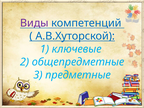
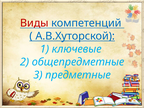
Виды colour: purple -> red (34, 23)
